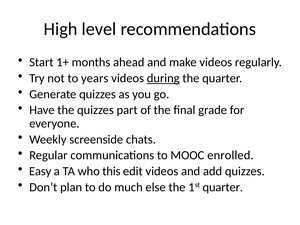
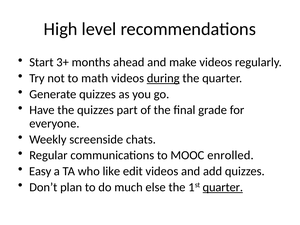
1+: 1+ -> 3+ (63, 62)
years: years -> math (95, 78)
this: this -> like (111, 171)
quarter underline: none -> present (223, 187)
